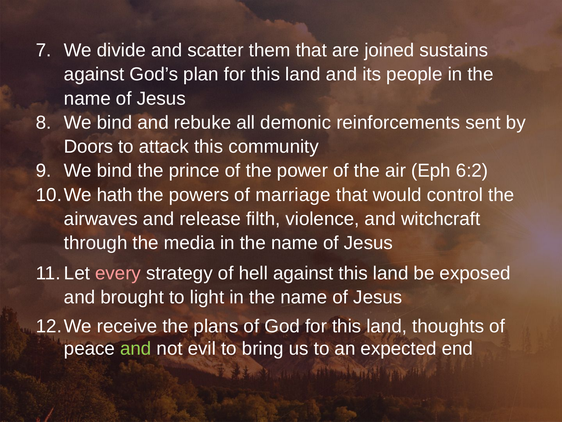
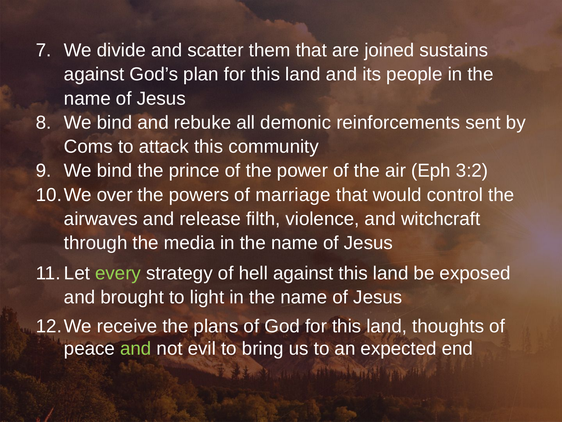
Doors: Doors -> Coms (88, 147)
6:2: 6:2 -> 3:2 (472, 171)
hath: hath -> over (115, 195)
every colour: pink -> light green (118, 273)
